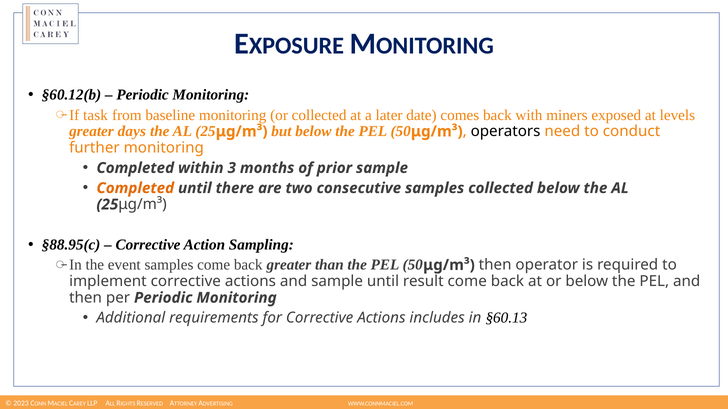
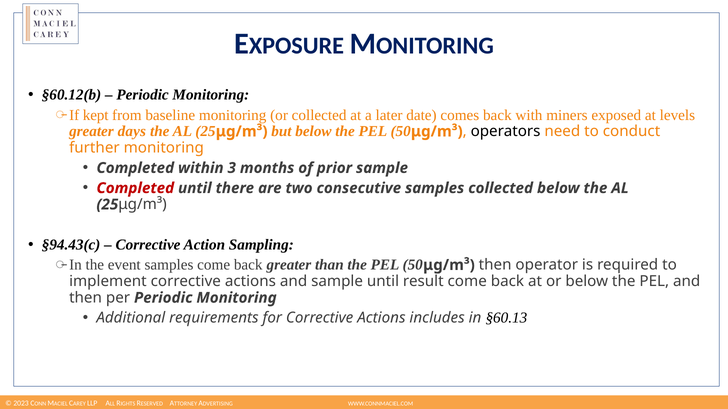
task: task -> kept (96, 115)
Completed colour: orange -> red (135, 188)
§88.95(c: §88.95(c -> §94.43(c (71, 245)
